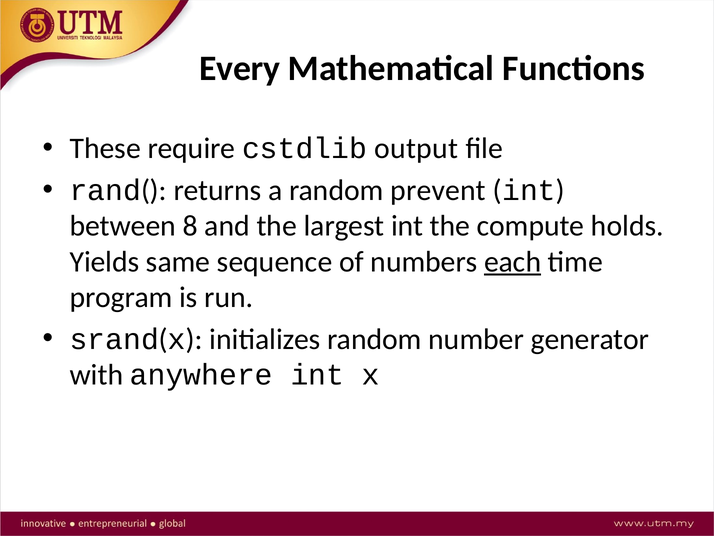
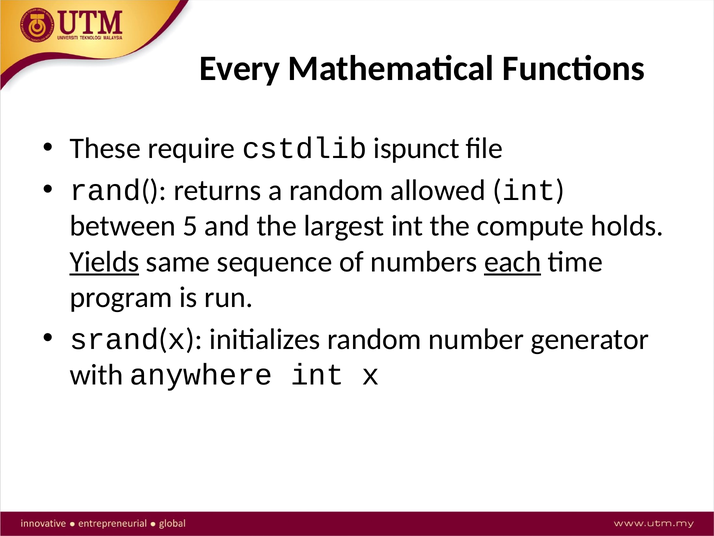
output: output -> ispunct (416, 148)
prevent: prevent -> allowed (438, 190)
8: 8 -> 5 (190, 226)
Yields underline: none -> present (104, 262)
